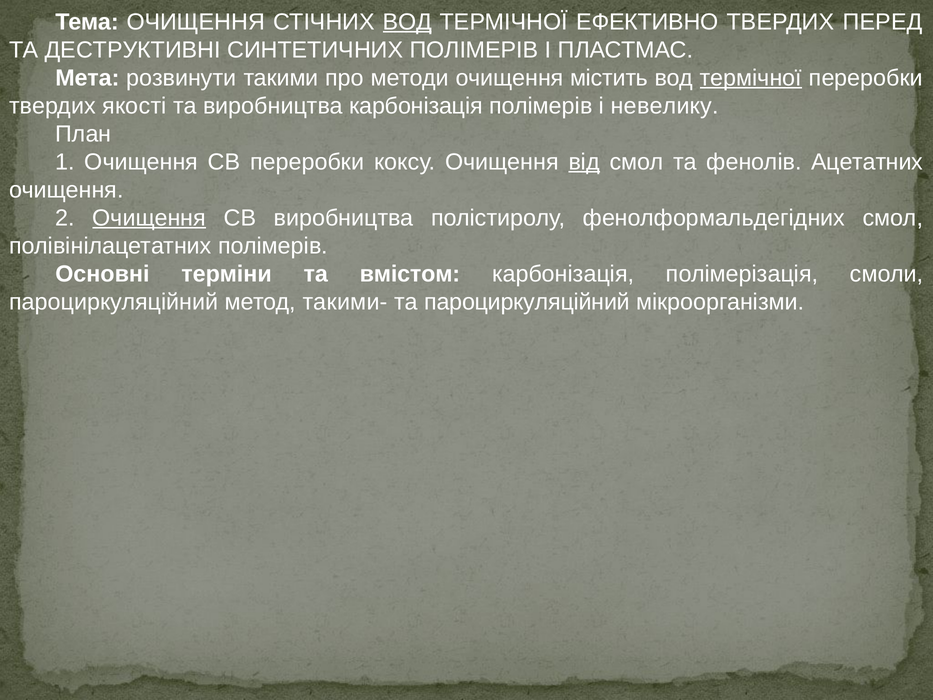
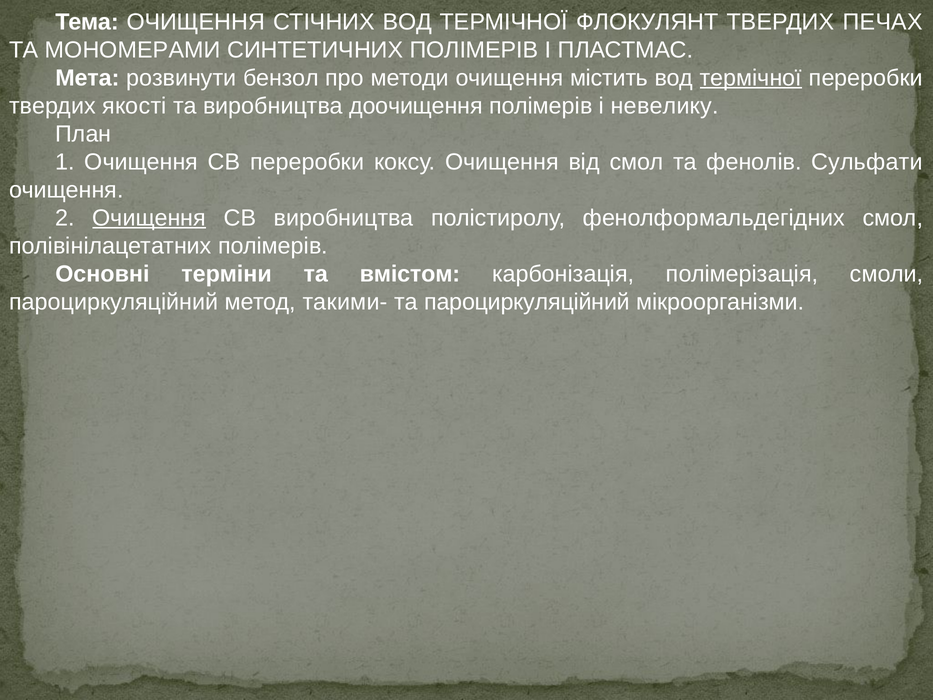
ВОД underline: present -> none (407, 22)
ЕФЕКТИВНО: ЕФЕКТИВНО -> ФЛОКУЛЯНТ (647, 22)
ПЕРЕД: ПЕРЕД -> ПЕЧАХ (883, 22)
ДЕСТРУКТИВНІ: ДЕСТРУКТИВНІ -> МОНОМЕРАМИ (133, 50)
такими: такими -> бензол (281, 78)
виробництва карбонізація: карбонізація -> доочищення (416, 106)
від underline: present -> none (584, 162)
Ацетатних: Ацетатних -> Сульфати (867, 162)
